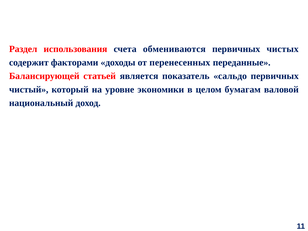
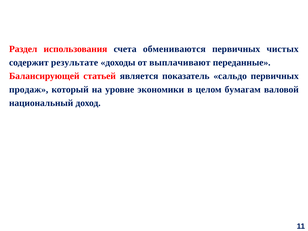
факторами: факторами -> результате (75, 62)
перенесенных: перенесенных -> выплачивают (180, 62)
чистый: чистый -> продаж (29, 90)
